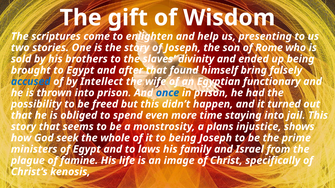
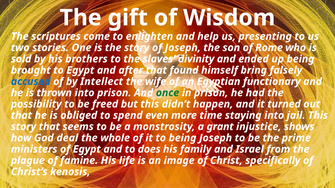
once colour: blue -> green (168, 93)
plans: plans -> grant (220, 127)
seek: seek -> deal (67, 138)
laws: laws -> does (149, 150)
